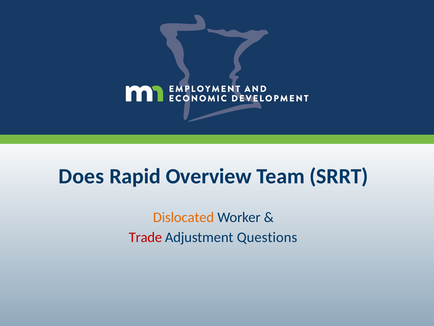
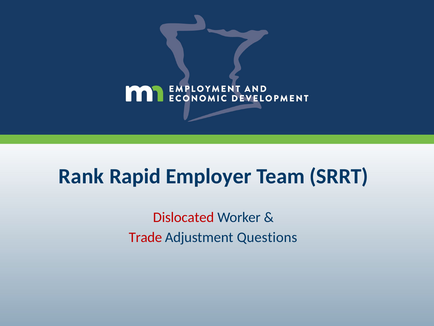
Does: Does -> Rank (81, 176)
Overview: Overview -> Employer (209, 176)
Dislocated colour: orange -> red (184, 217)
